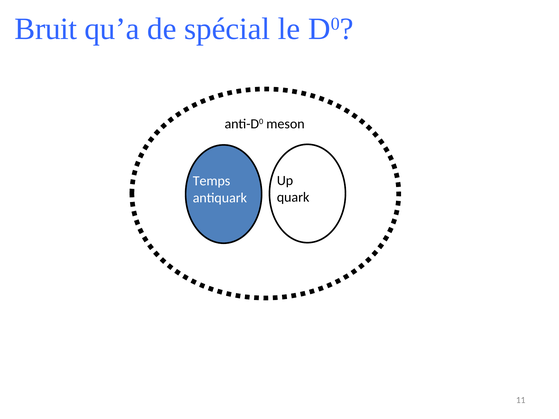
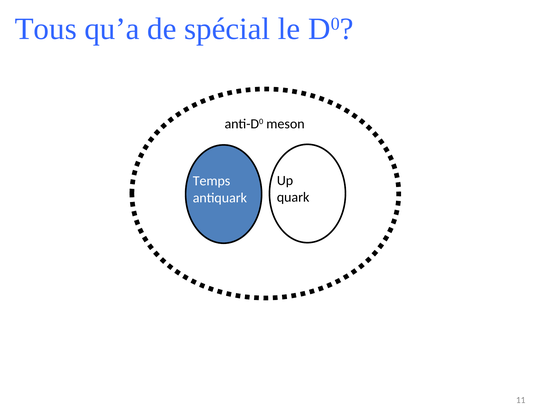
Bruit: Bruit -> Tous (46, 29)
